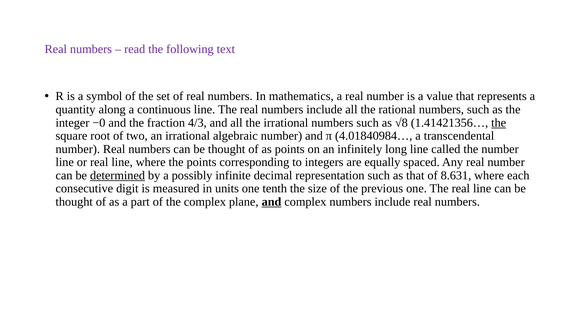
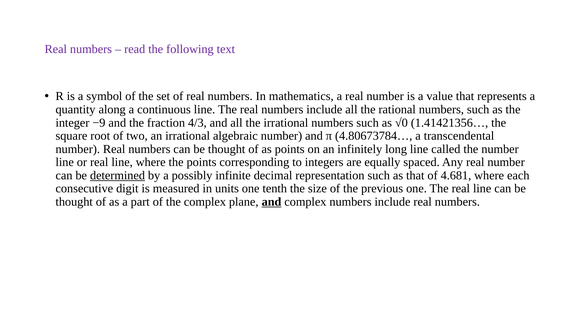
−0: −0 -> −9 (99, 123)
√8: √8 -> √0 (401, 123)
the underline: present -> none (499, 123)
4.01840984…: 4.01840984… -> 4.80673784… (374, 136)
8.631: 8.631 -> 4.681 (456, 175)
